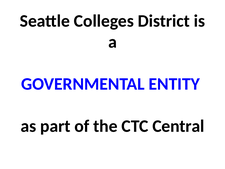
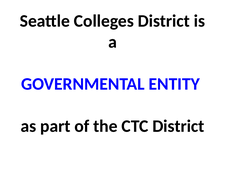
CTC Central: Central -> District (178, 126)
